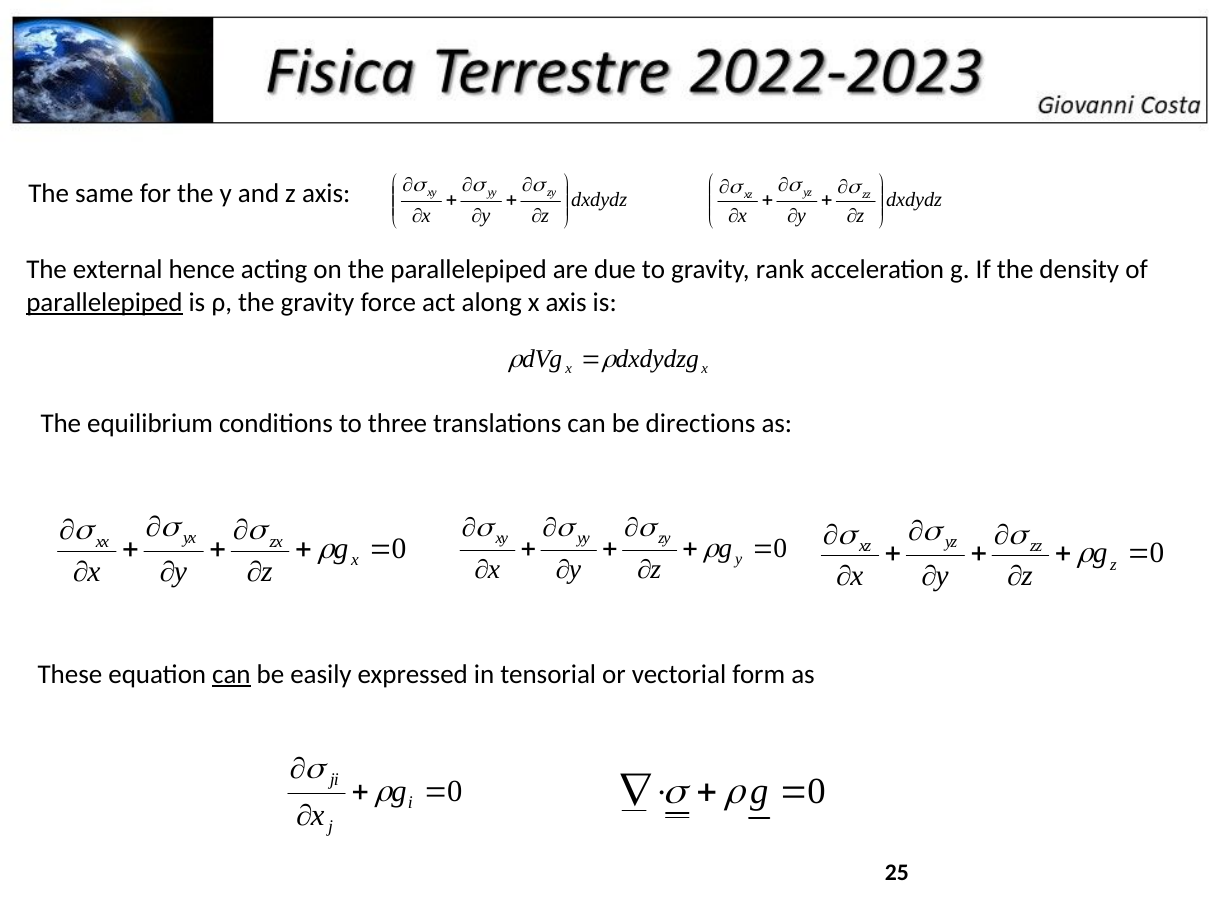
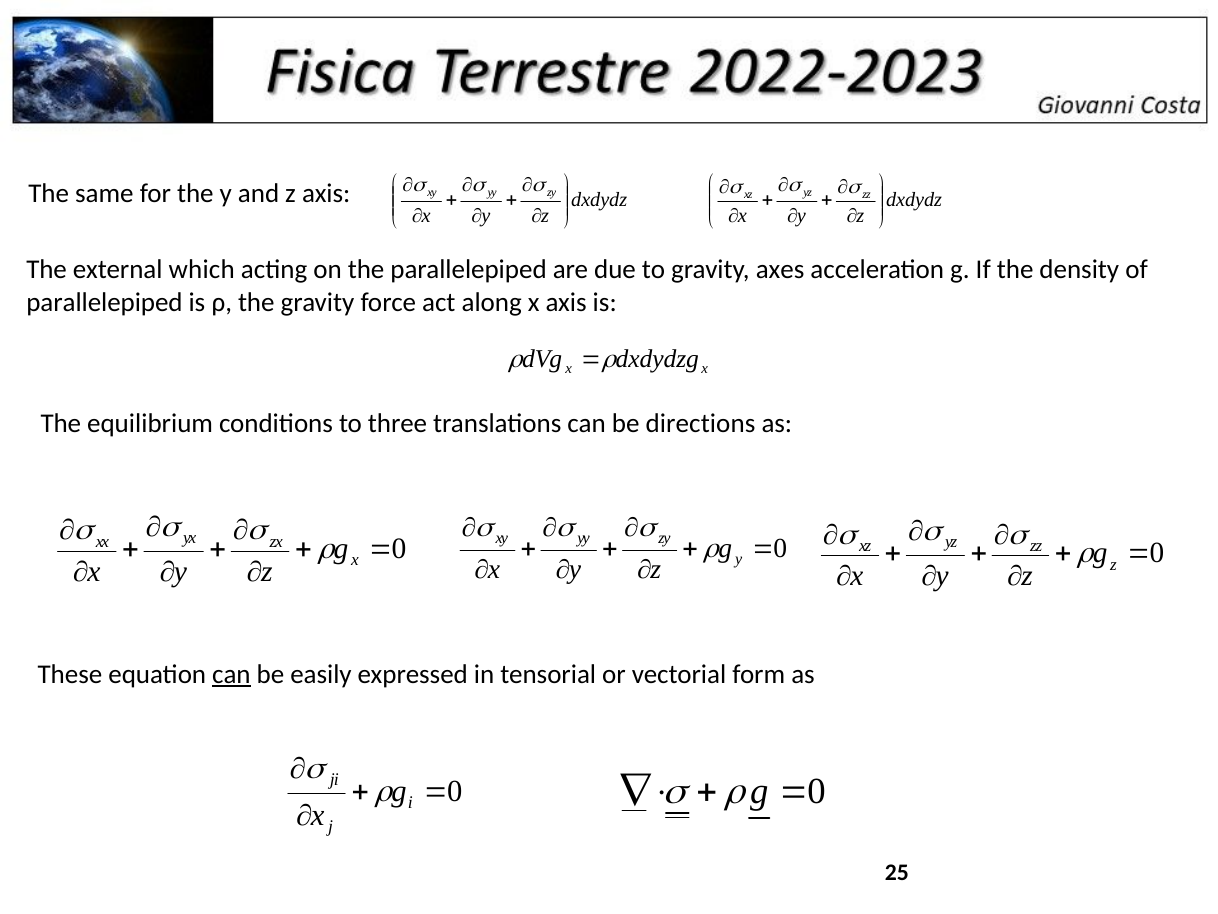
hence: hence -> which (202, 270)
rank: rank -> axes (780, 270)
parallelepiped underline: present -> none (104, 302)
